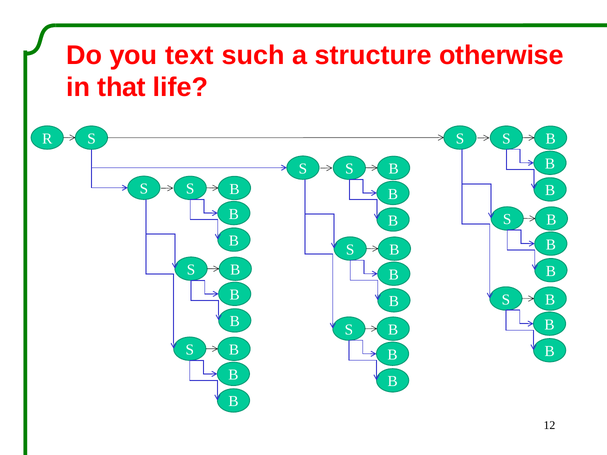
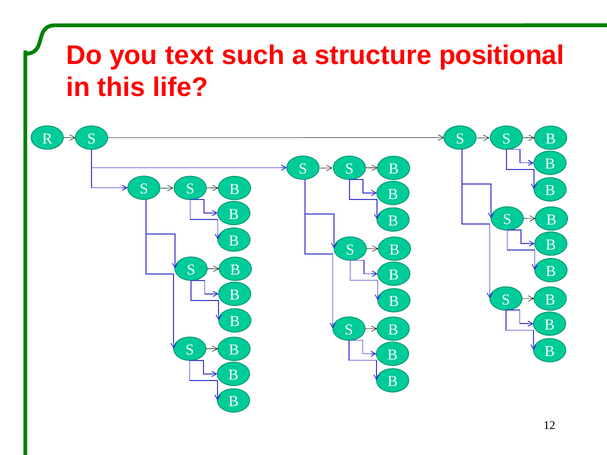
otherwise: otherwise -> positional (502, 55)
that: that -> this (121, 88)
